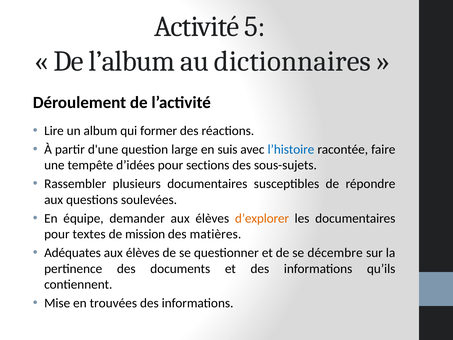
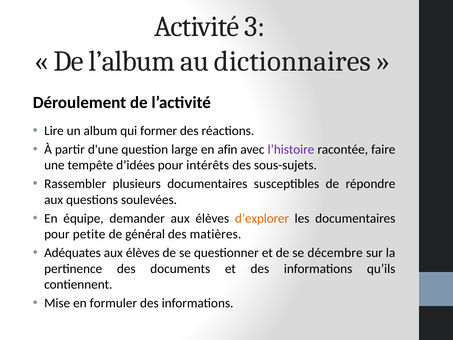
5: 5 -> 3 (255, 27)
suis: suis -> afin (227, 149)
l’histoire colour: blue -> purple (291, 149)
sections: sections -> intérêts (208, 165)
textes: textes -> petite (89, 234)
mission: mission -> général (145, 234)
trouvées: trouvées -> formuler (113, 303)
